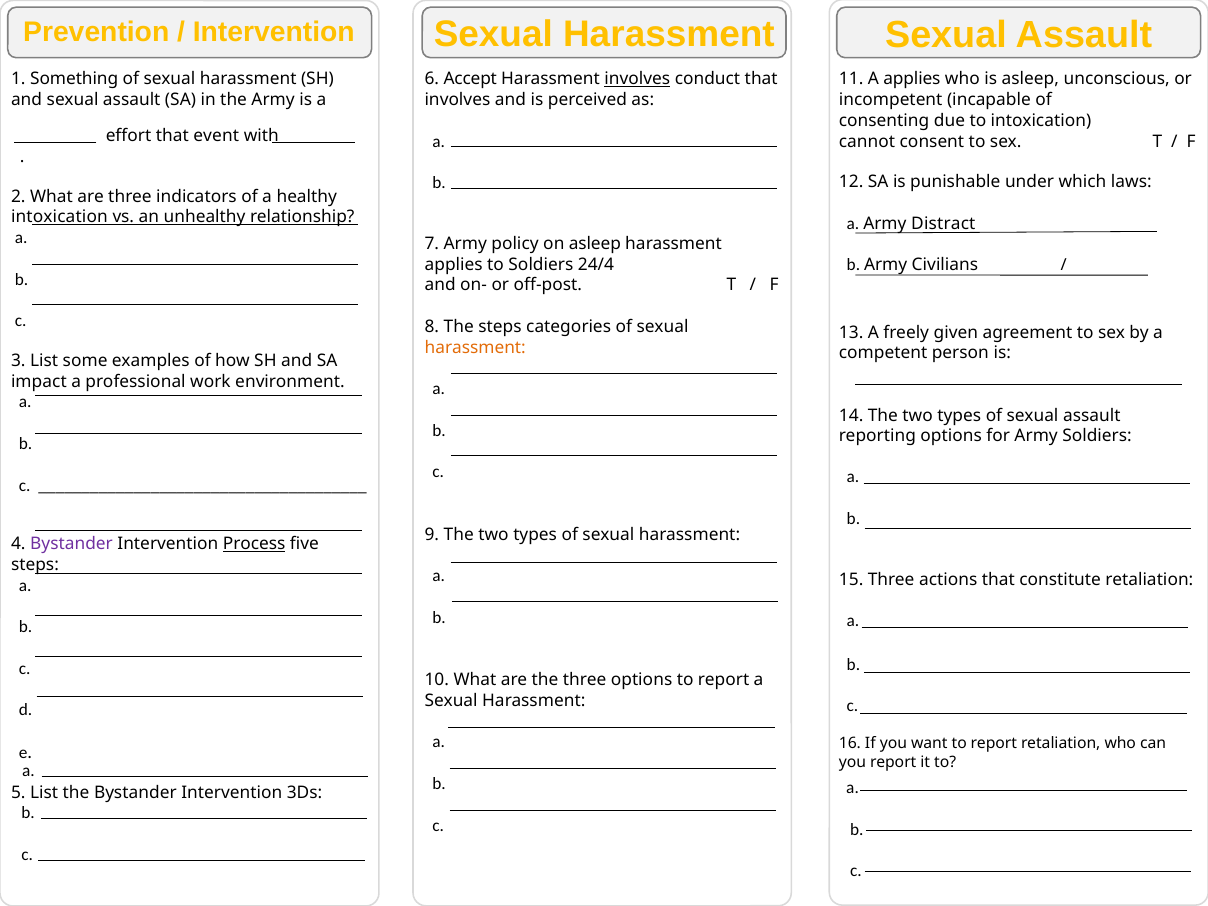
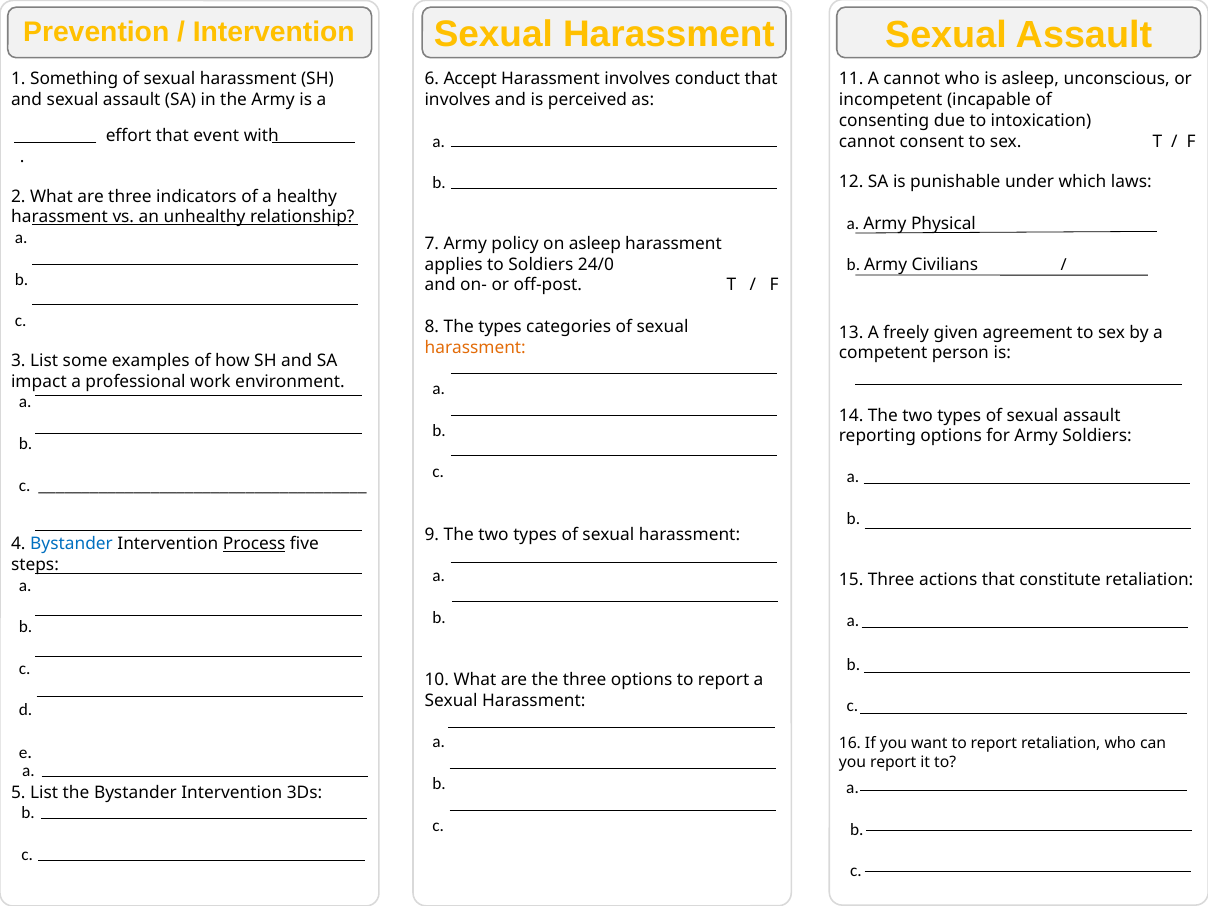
involves underline: present -> none (637, 79)
A applies: applies -> cannot (912, 79)
intoxication: intoxication -> harassment (59, 217)
Distract: Distract -> Physical (943, 224)
24/4: 24/4 -> 24/0 (596, 264)
The steps: steps -> types (500, 327)
Bystander colour: purple -> blue (71, 544)
